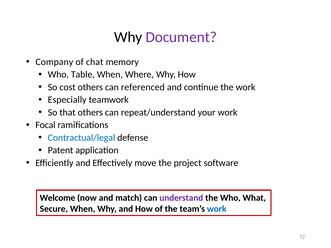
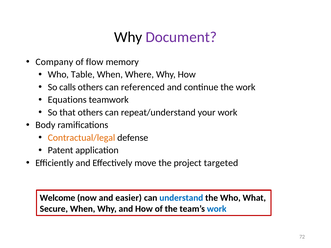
chat: chat -> flow (95, 62)
cost: cost -> calls (68, 87)
Especially: Especially -> Equations (67, 100)
Focal: Focal -> Body (45, 125)
Contractual/legal colour: blue -> orange (81, 138)
software: software -> targeted (221, 163)
match: match -> easier (129, 198)
understand colour: purple -> blue (181, 198)
